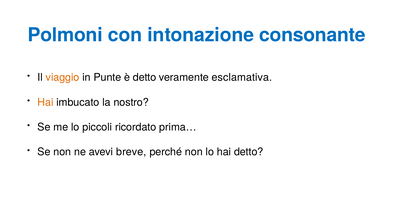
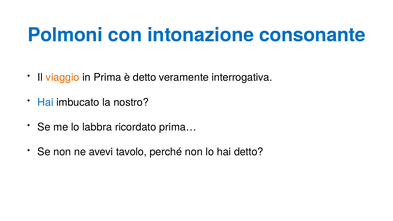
Punte: Punte -> Prima (107, 77)
esclamativa: esclamativa -> interrogativa (242, 77)
Hai colour: orange -> blue (45, 102)
piccoli: piccoli -> labbra (97, 127)
breve: breve -> tavolo (131, 152)
